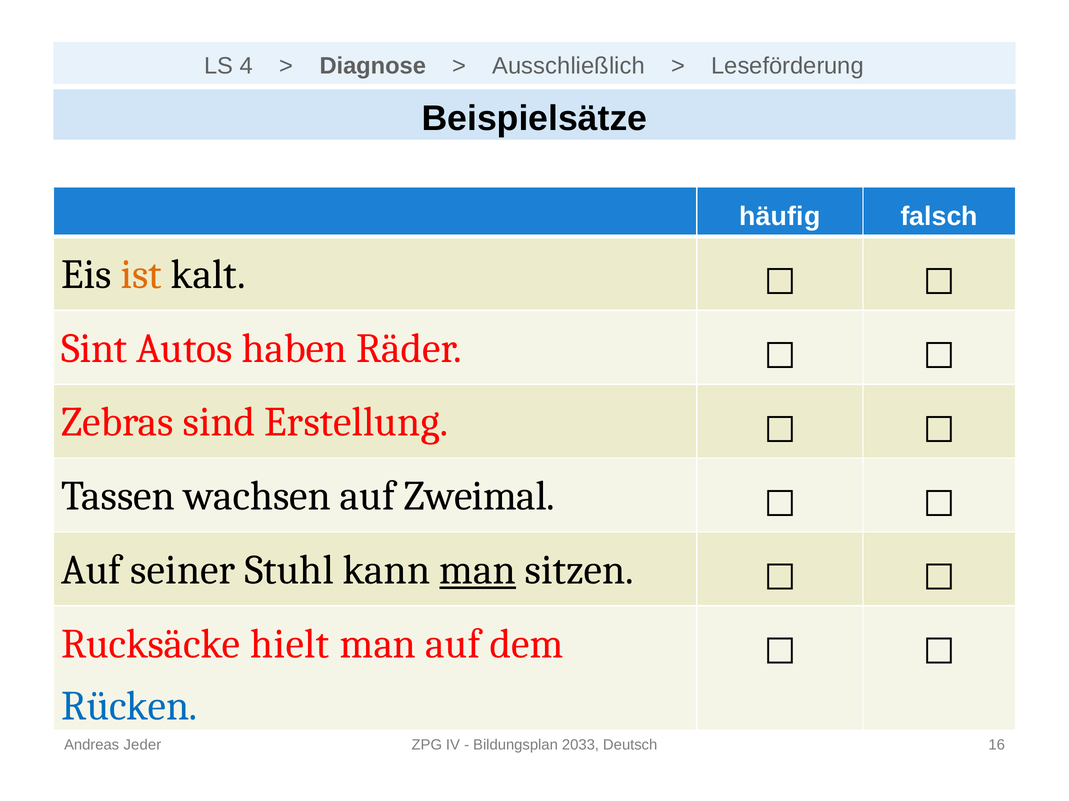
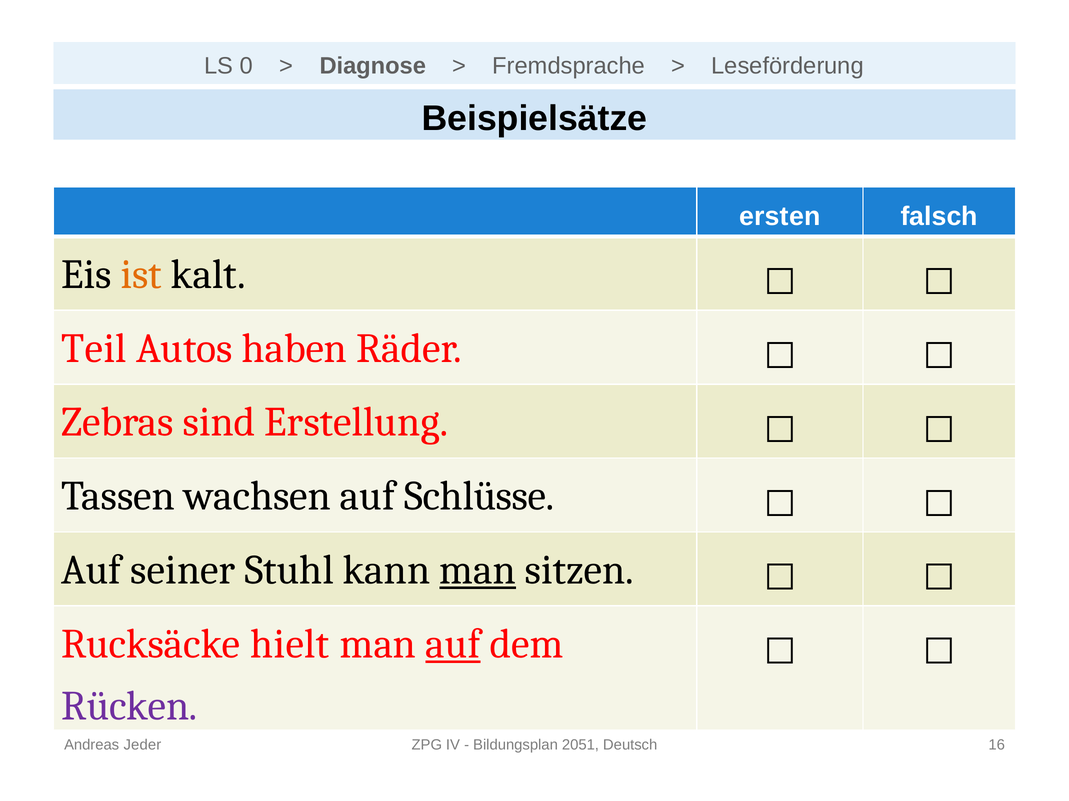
4: 4 -> 0 (246, 66)
Ausschließlich: Ausschließlich -> Fremdsprache (569, 66)
häufig: häufig -> ersten (780, 217)
Sint: Sint -> Teil (94, 349)
Zweimal: Zweimal -> Schlüsse (479, 497)
auf underline: none -> present (453, 644)
Rücken colour: blue -> purple (129, 707)
2033: 2033 -> 2051 (580, 746)
